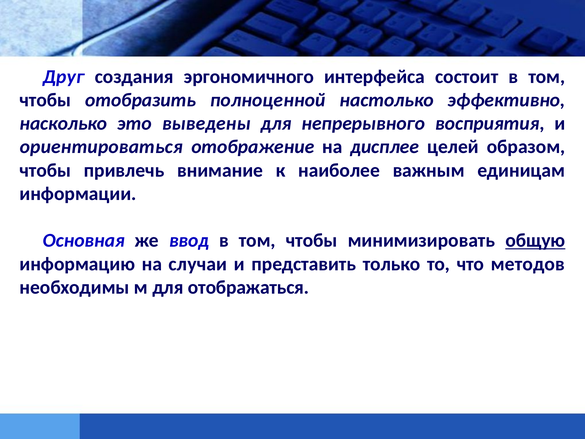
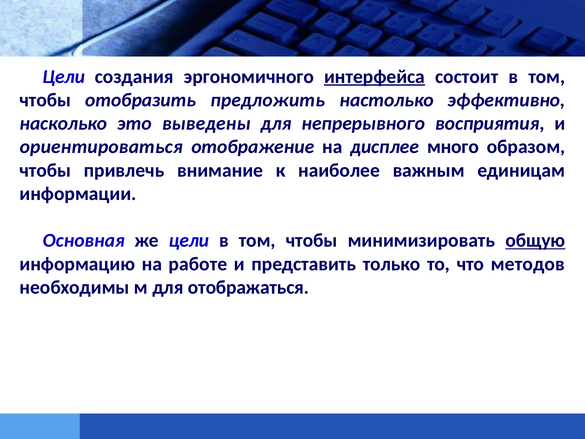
Друг: Друг -> Цели (64, 77)
интерфейса underline: none -> present (375, 77)
полноценной: полноценной -> предложить (268, 100)
целей: целей -> много (453, 147)
же ввод: ввод -> цели (189, 240)
случаи: случаи -> работе (198, 264)
